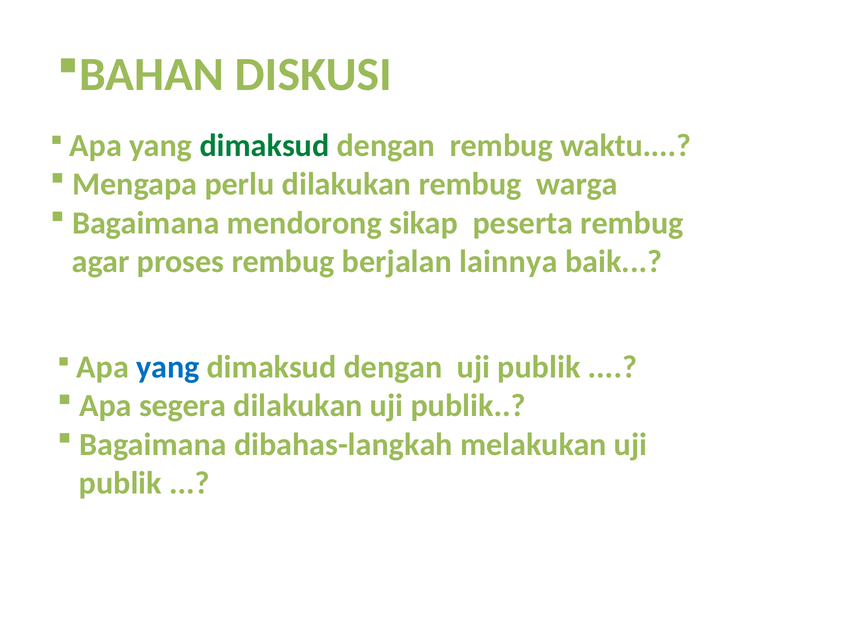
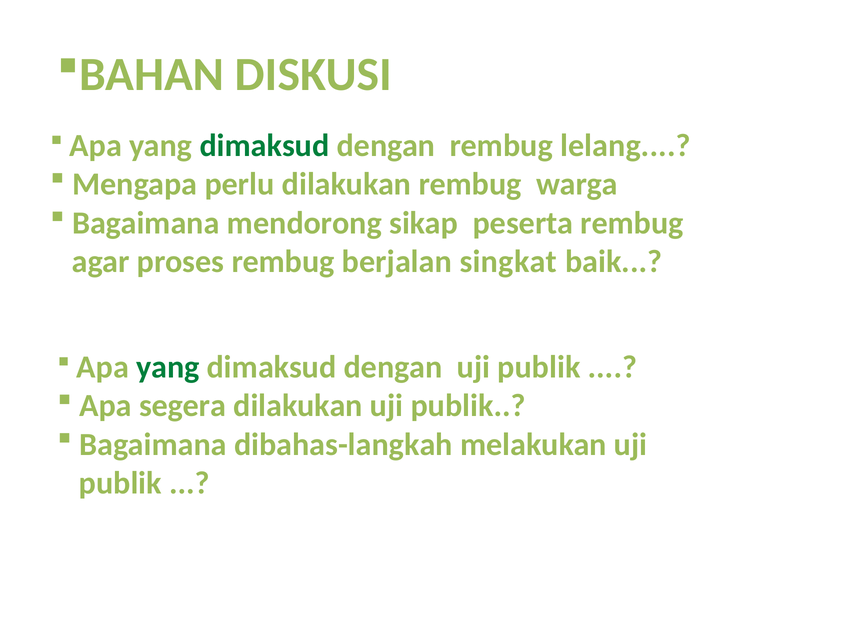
waktu: waktu -> lelang (625, 146)
lainnya: lainnya -> singkat (508, 262)
yang colour: blue -> green (168, 368)
